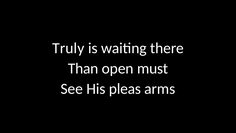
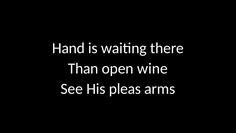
Truly: Truly -> Hand (68, 48)
must: must -> wine (152, 68)
